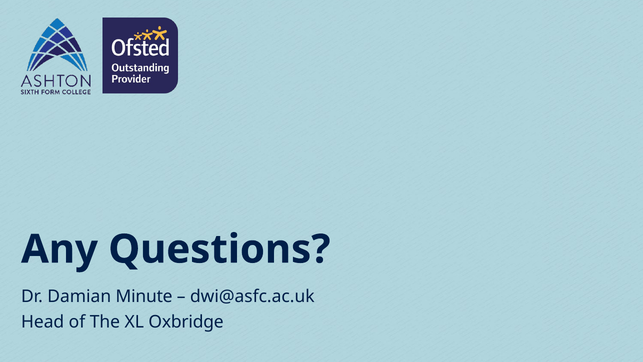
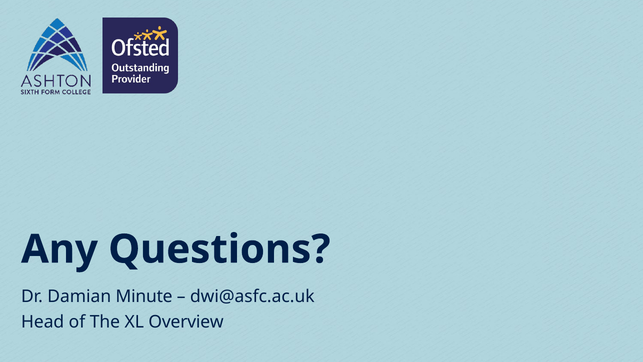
Oxbridge: Oxbridge -> Overview (186, 322)
